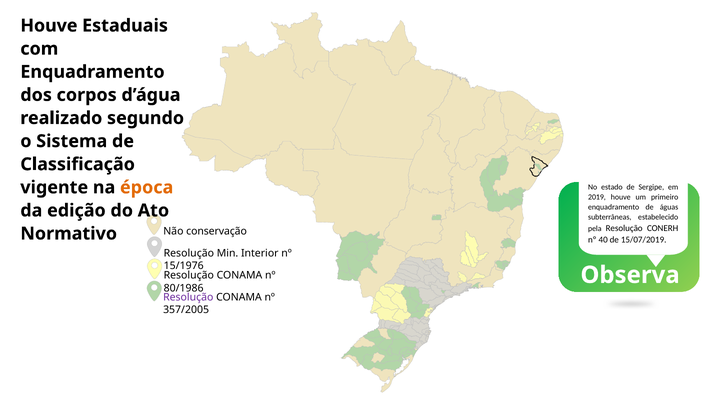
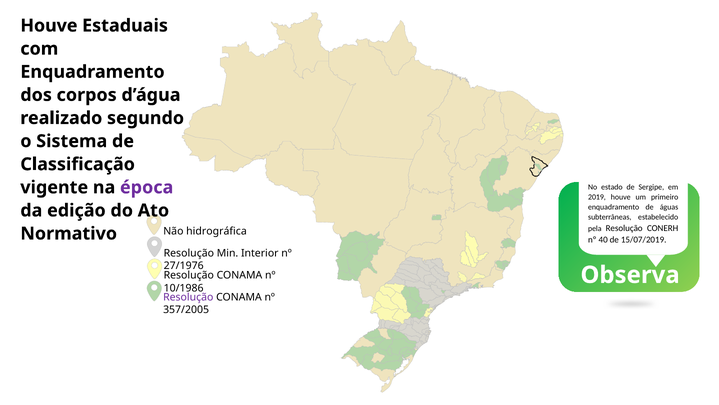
época colour: orange -> purple (147, 187)
conservação: conservação -> hidrográfica (216, 231)
15/1976: 15/1976 -> 27/1976 (184, 266)
80/1986: 80/1986 -> 10/1986 (184, 288)
